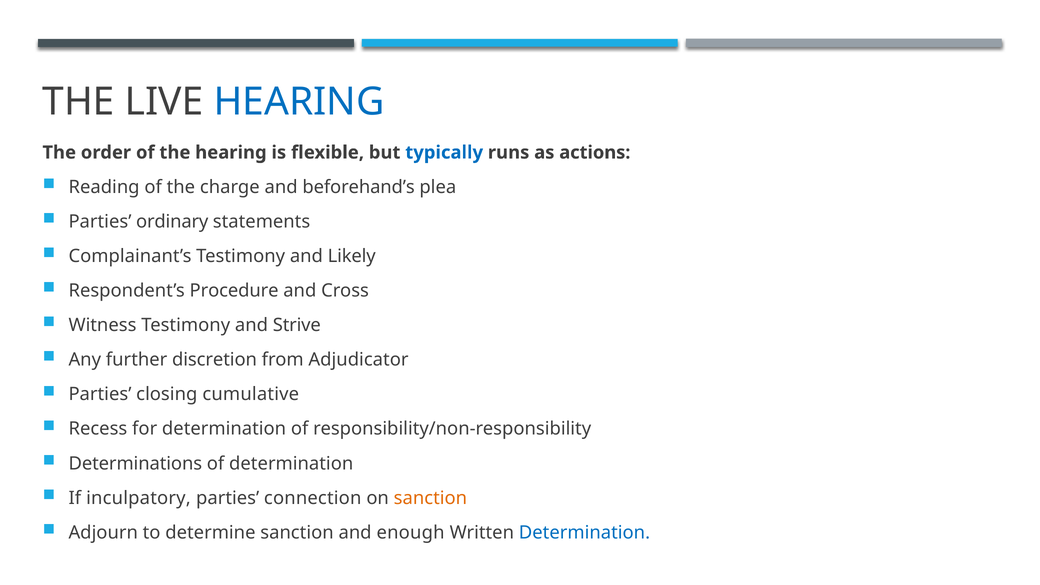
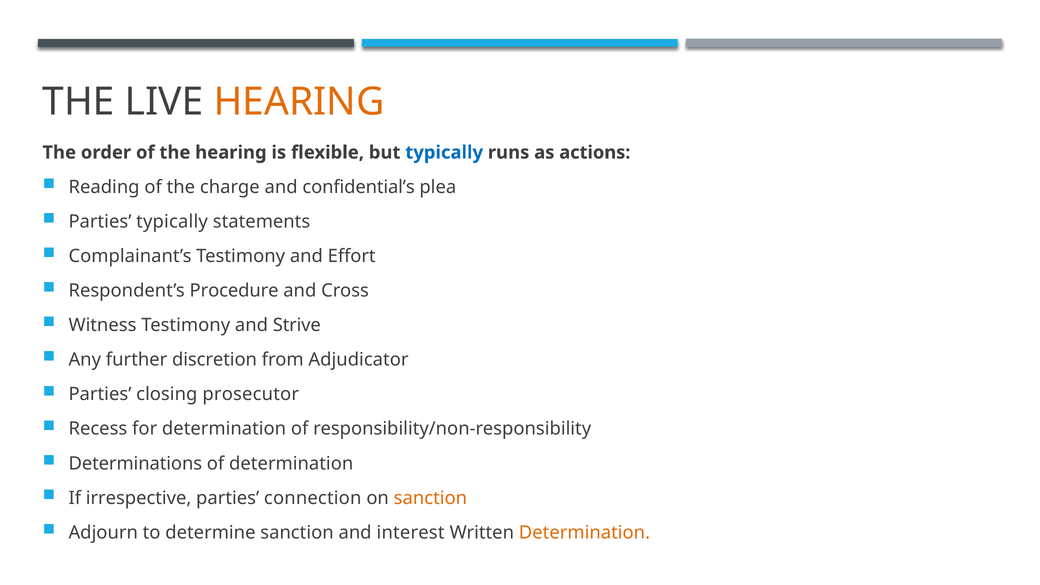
HEARING colour: blue -> orange (299, 102)
beforehand’s: beforehand’s -> confidential’s (359, 187)
Parties ordinary: ordinary -> typically (172, 222)
Likely: Likely -> Effort (352, 256)
cumulative: cumulative -> prosecutor (251, 394)
inculpatory: inculpatory -> irrespective (139, 498)
enough: enough -> interest (411, 533)
Determination colour: blue -> orange (584, 533)
